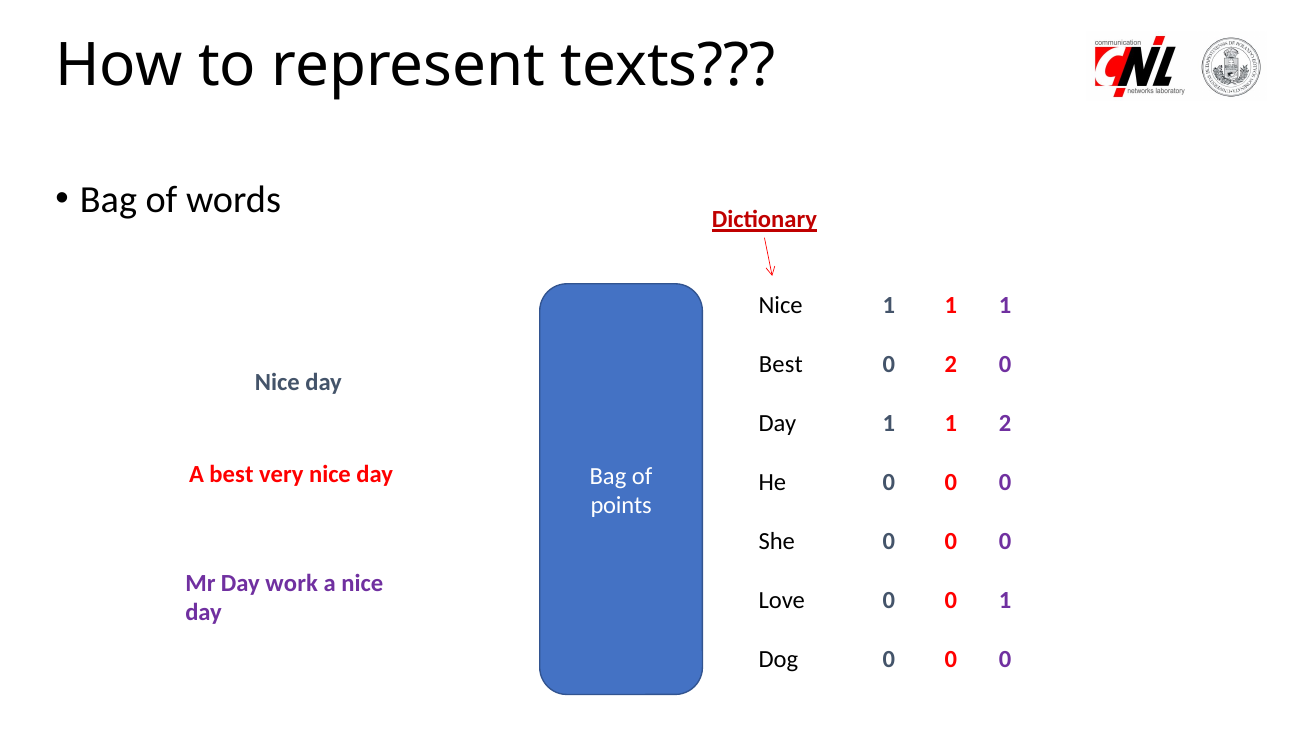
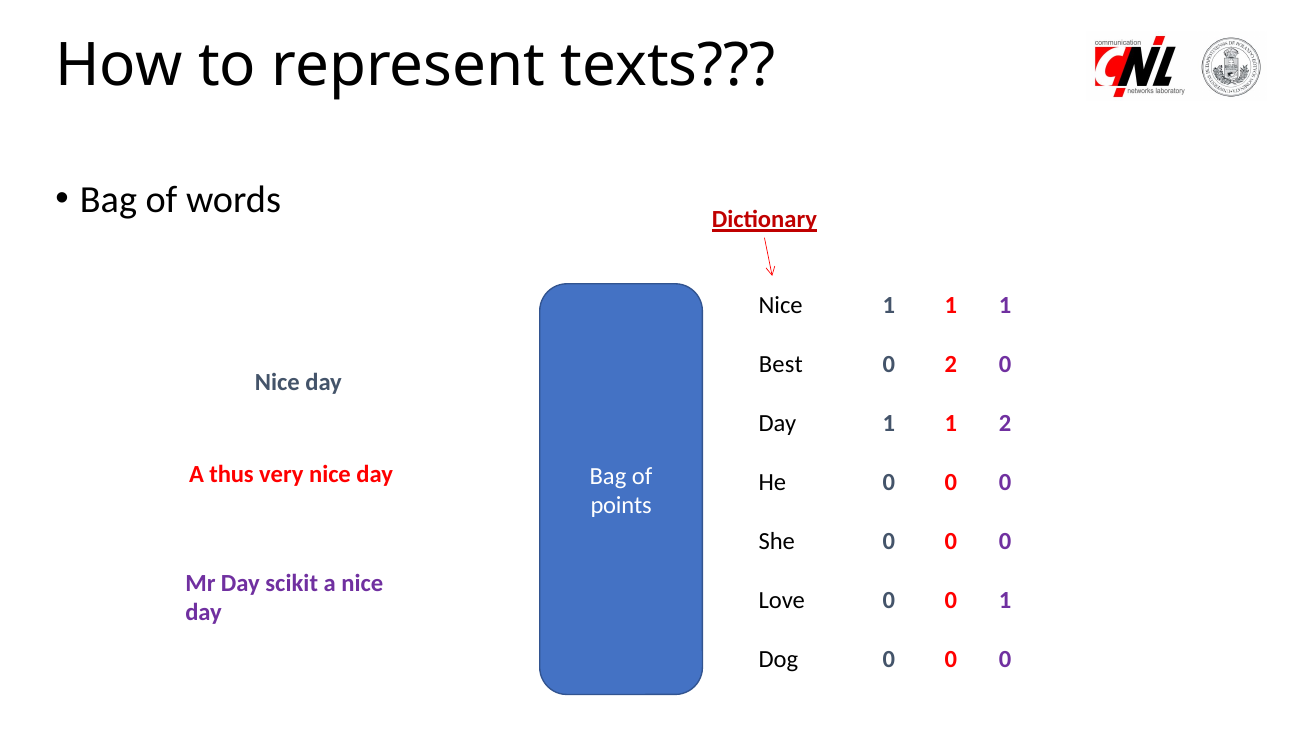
A best: best -> thus (232, 475)
work: work -> scikit (292, 583)
